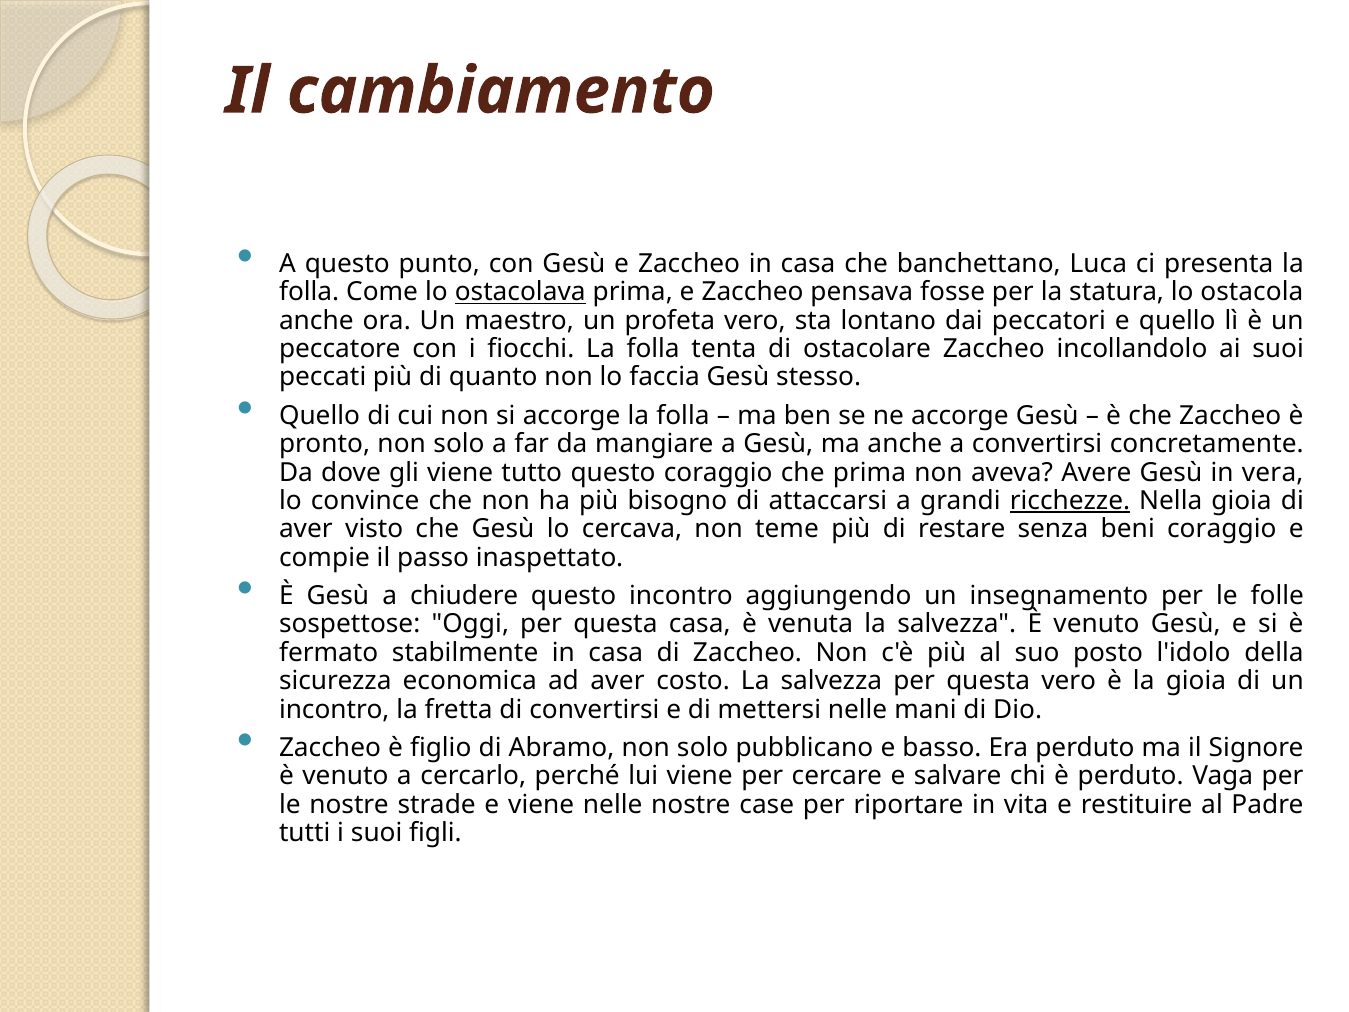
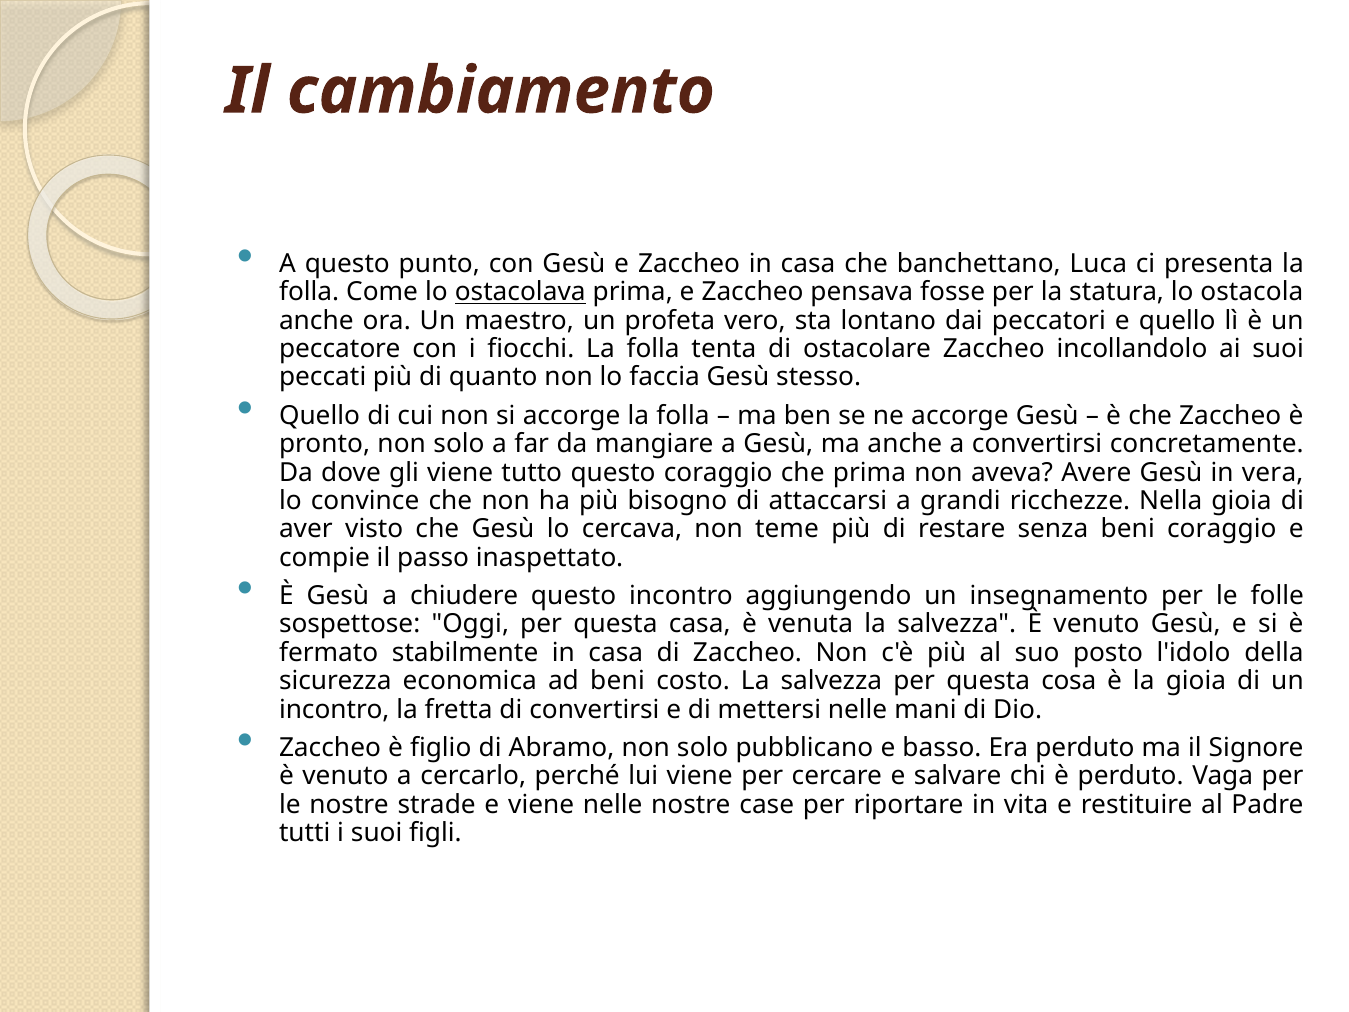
ricchezze underline: present -> none (1070, 501)
ad aver: aver -> beni (618, 681)
questa vero: vero -> cosa (1069, 681)
